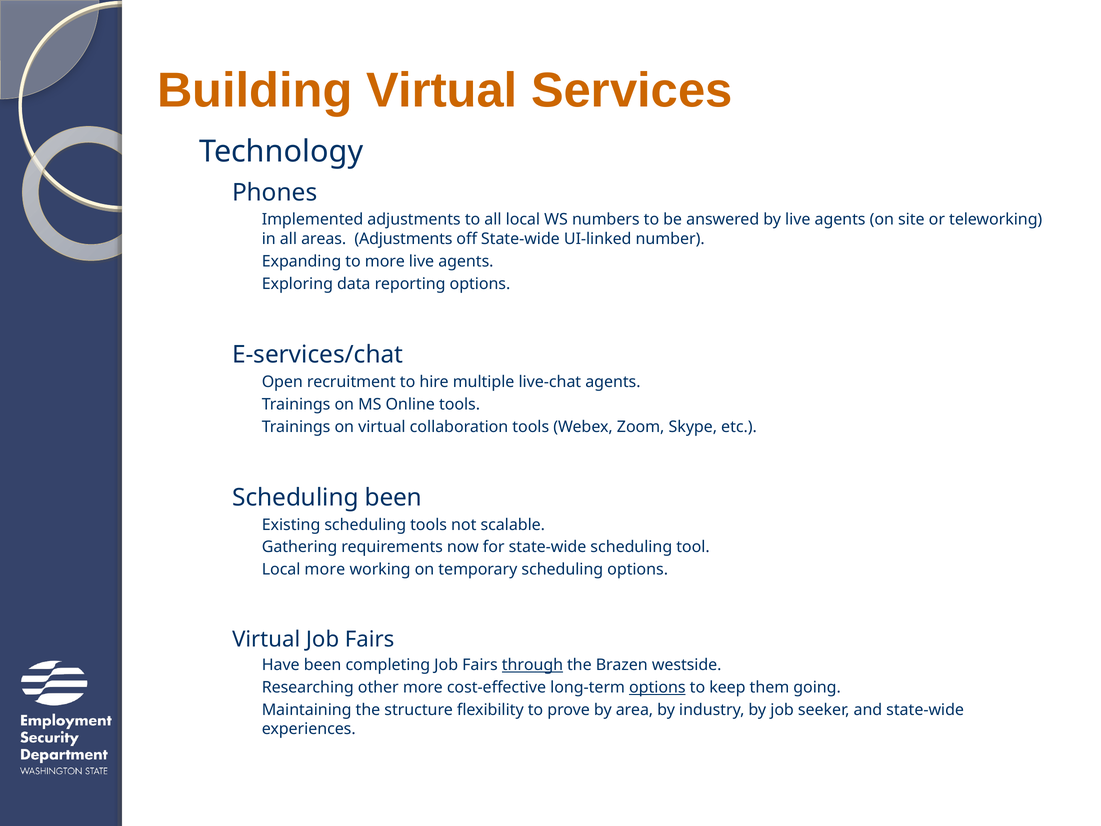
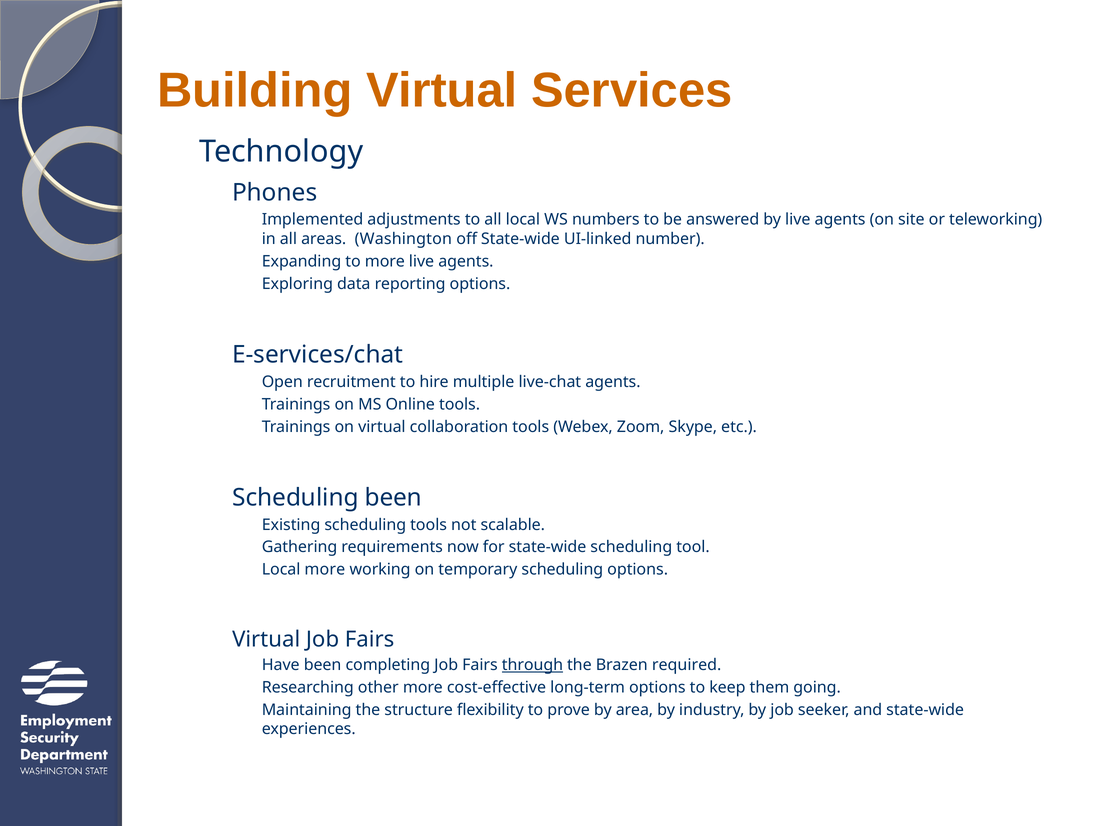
areas Adjustments: Adjustments -> Washington (403, 239)
westside: westside -> required (687, 665)
options underline: present -> none (657, 687)
